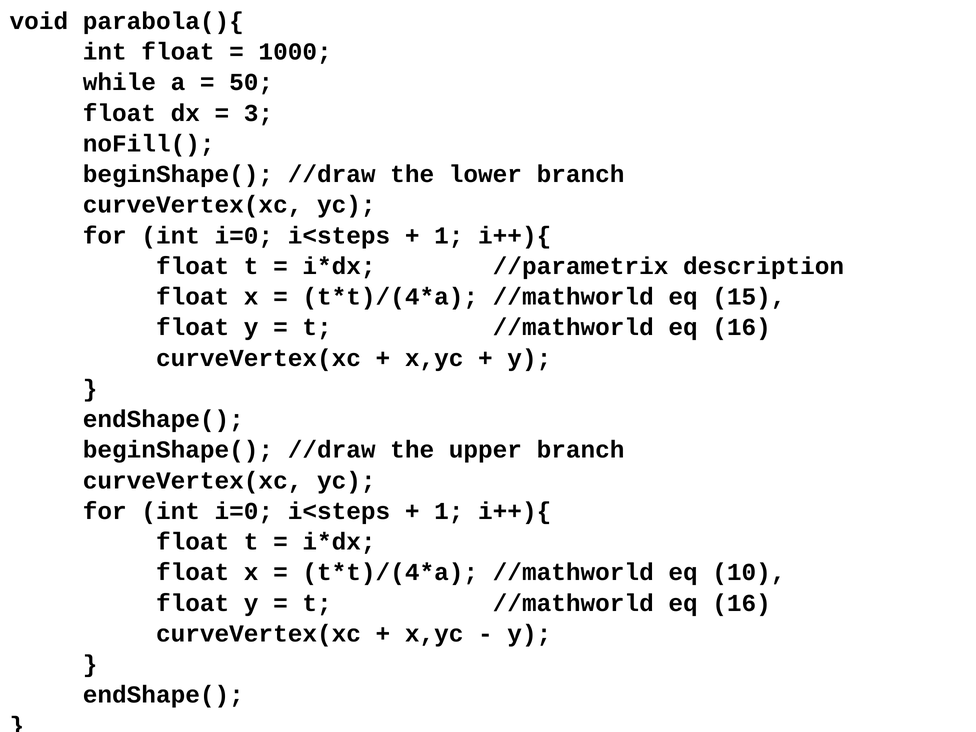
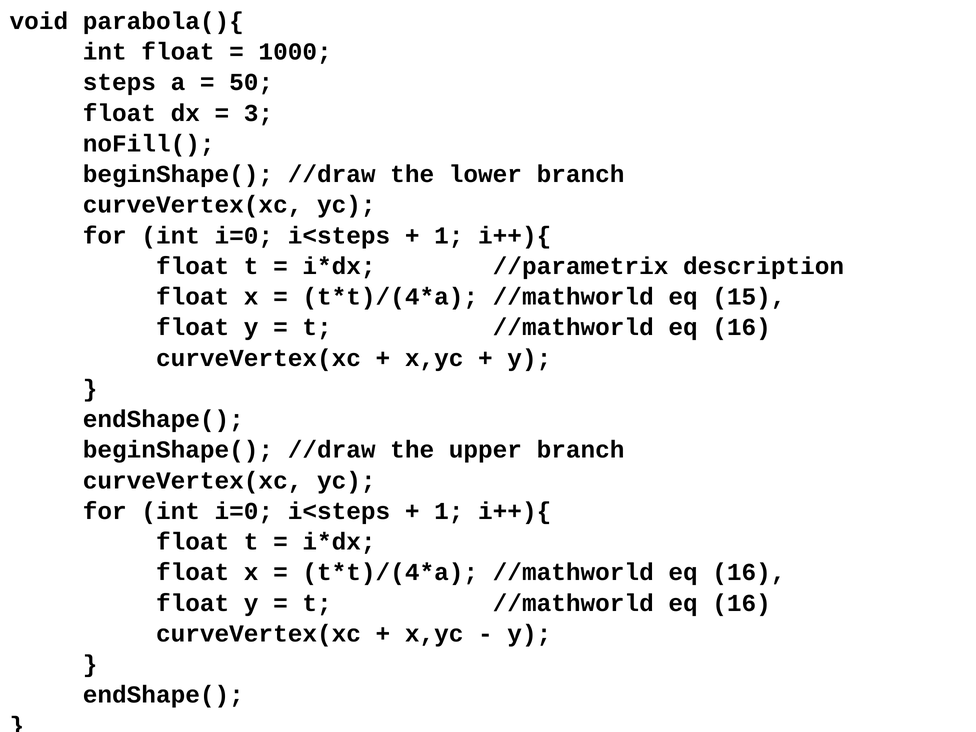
while: while -> steps (119, 82)
10: 10 -> 16 (749, 572)
